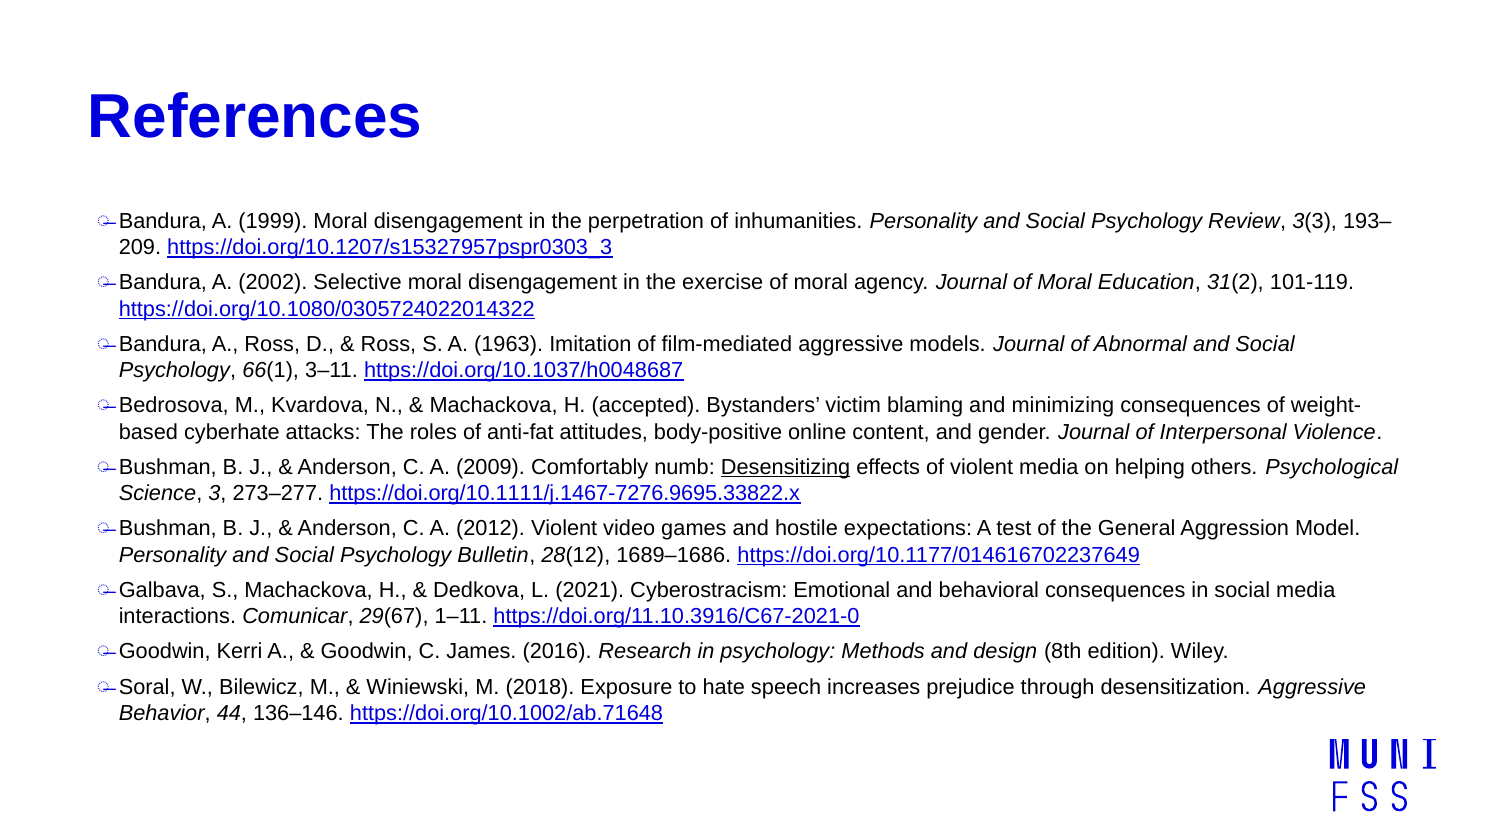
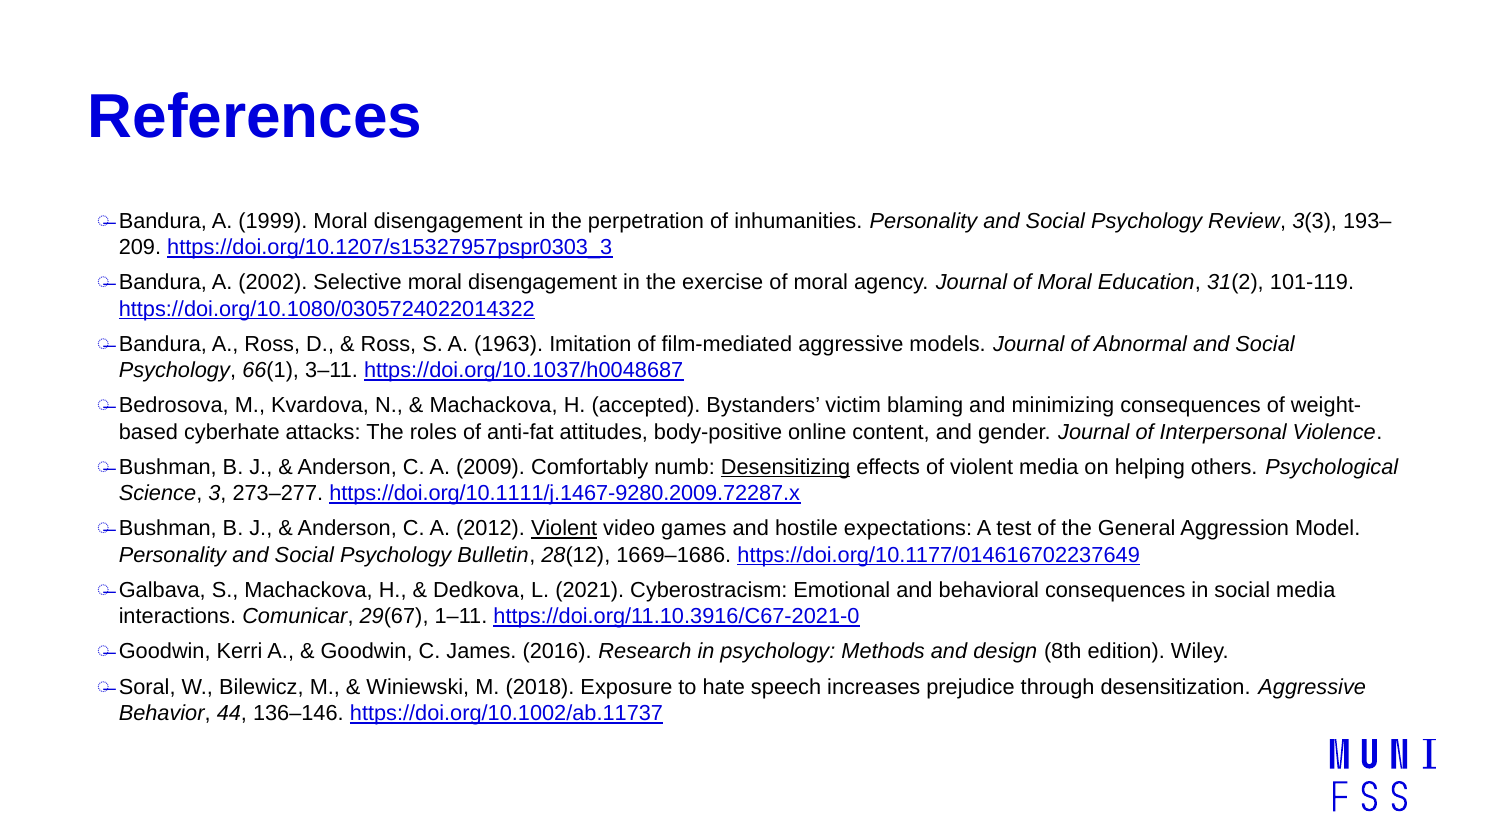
https://doi.org/10.1111/j.1467-7276.9695.33822.x: https://doi.org/10.1111/j.1467-7276.9695.33822.x -> https://doi.org/10.1111/j.1467-9280.2009.72287.x (565, 493)
Violent underline: none -> present (564, 529)
1689–1686: 1689–1686 -> 1669–1686 (674, 555)
https://doi.org/10.1002/ab.71648: https://doi.org/10.1002/ab.71648 -> https://doi.org/10.1002/ab.11737 (506, 713)
